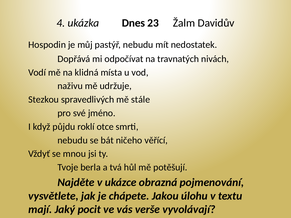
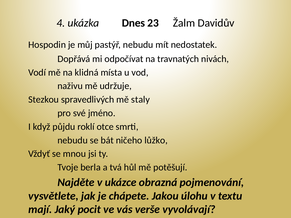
stále: stále -> staly (141, 100)
věřící: věřící -> lůžko (156, 140)
